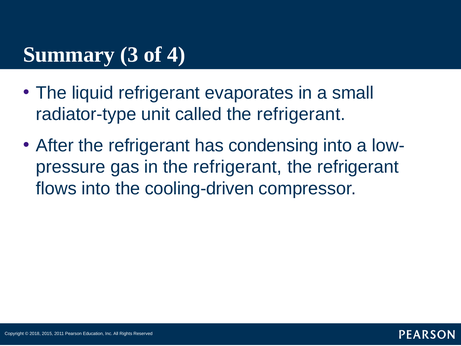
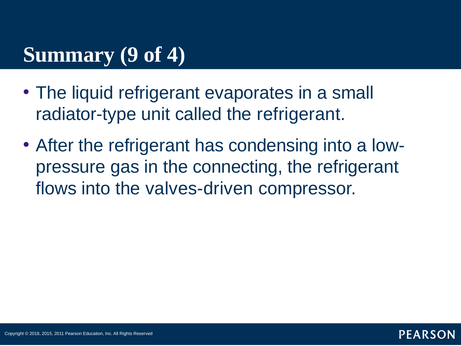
3: 3 -> 9 (129, 55)
in the refrigerant: refrigerant -> connecting (238, 167)
cooling-driven: cooling-driven -> valves-driven (199, 188)
